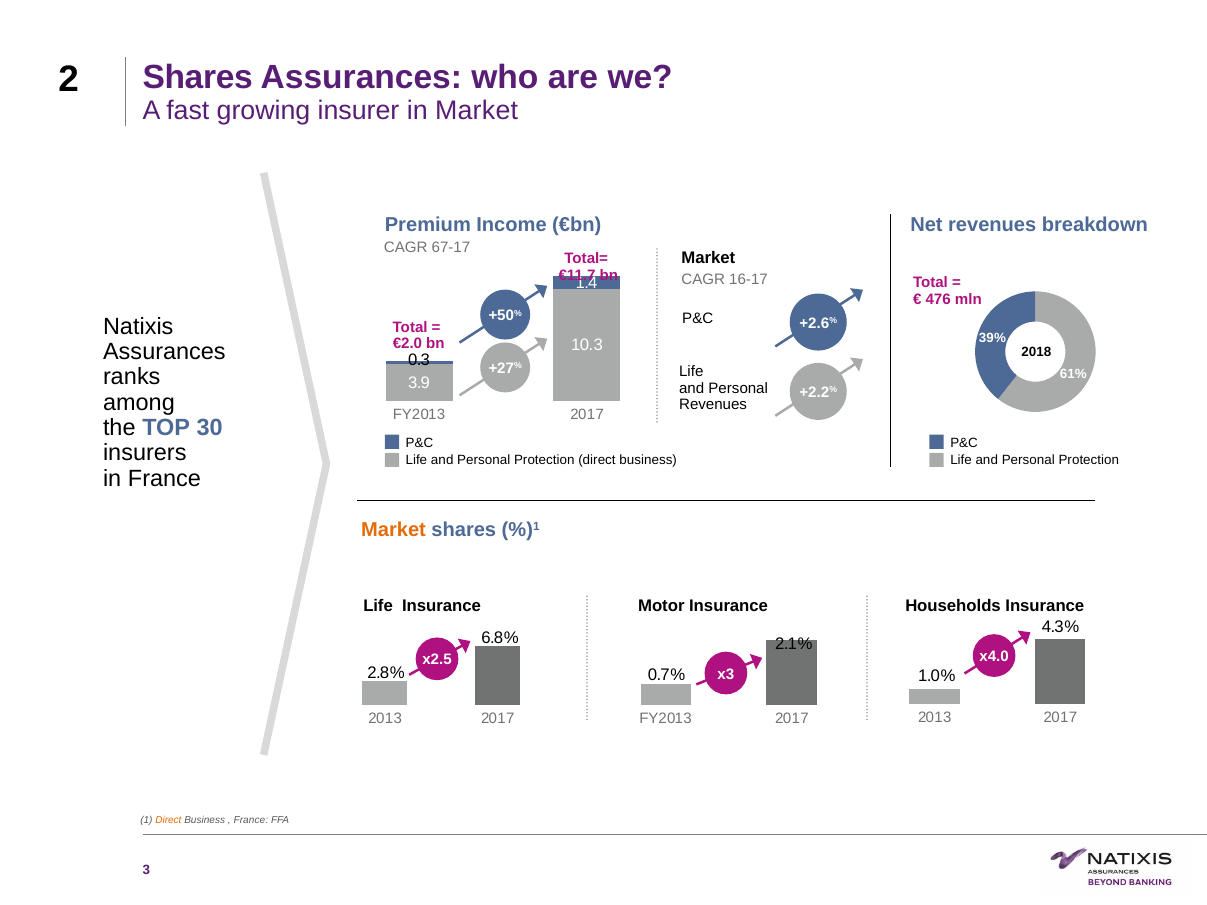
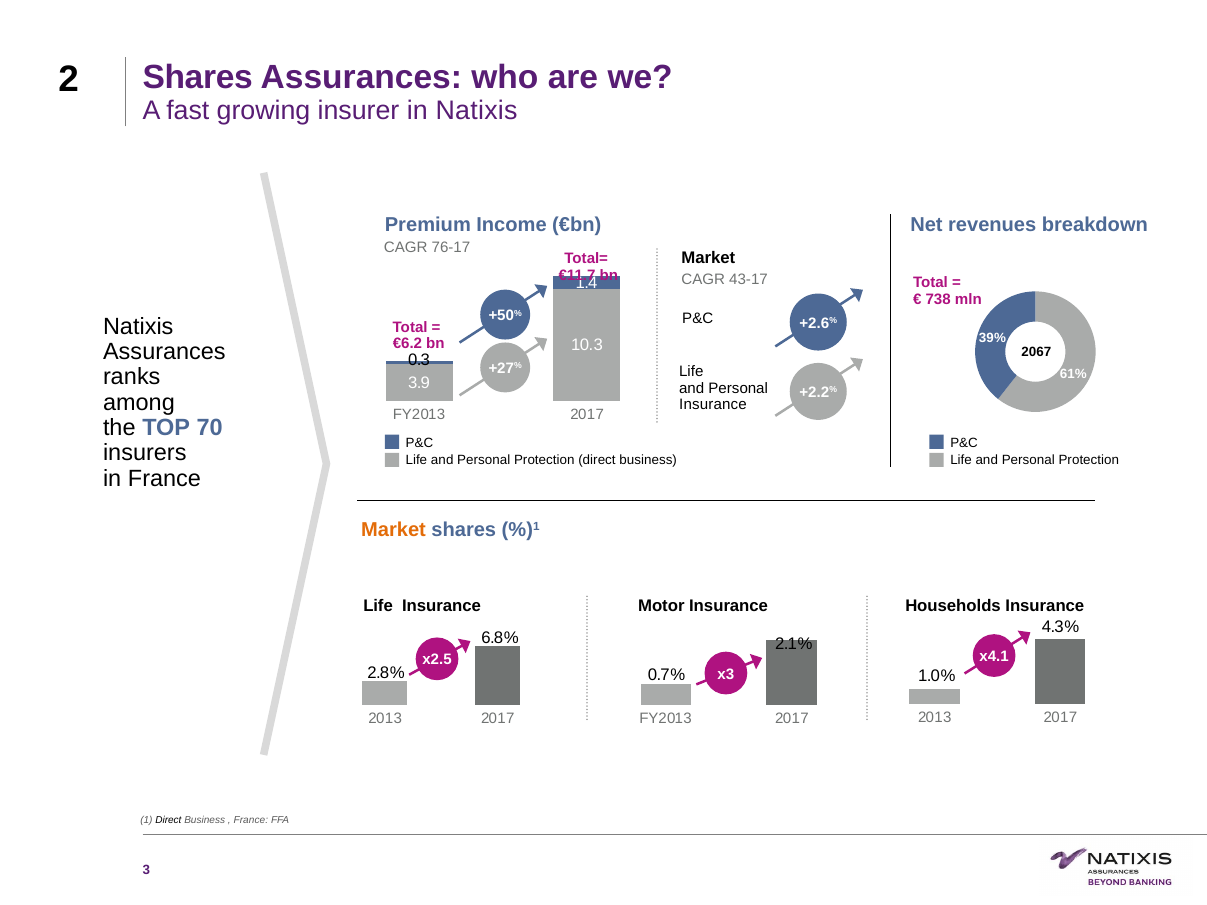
in Market: Market -> Natixis (477, 110)
67-17: 67-17 -> 76-17 (451, 248)
16-17: 16-17 -> 43-17 (748, 280)
476: 476 -> 738 (938, 299)
€2.0: €2.0 -> €6.2 (407, 344)
2018: 2018 -> 2067 (1036, 352)
Revenues: Revenues -> Insurance (713, 405)
30: 30 -> 70 (210, 428)
x4.0: x4.0 -> x4.1 (994, 657)
Direct colour: orange -> black (168, 820)
